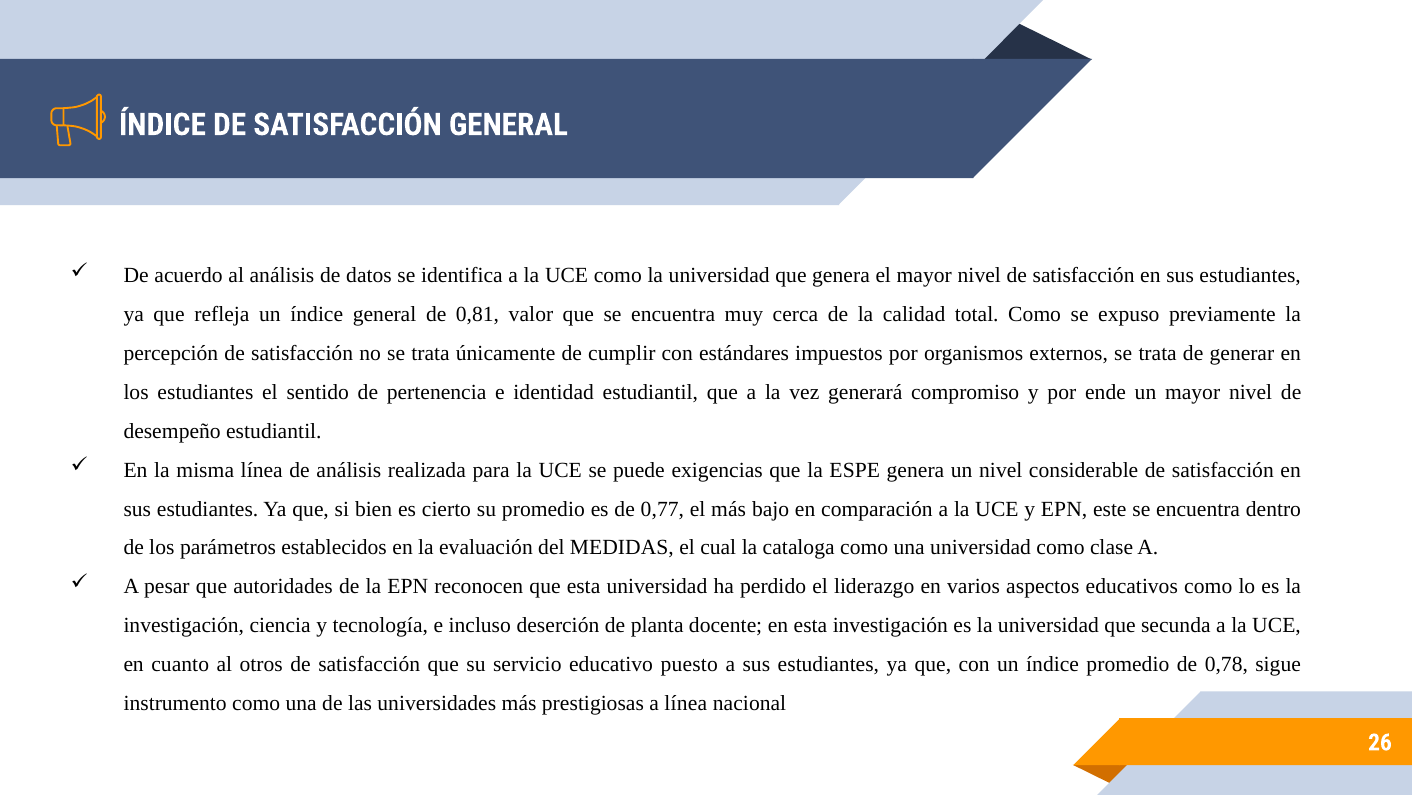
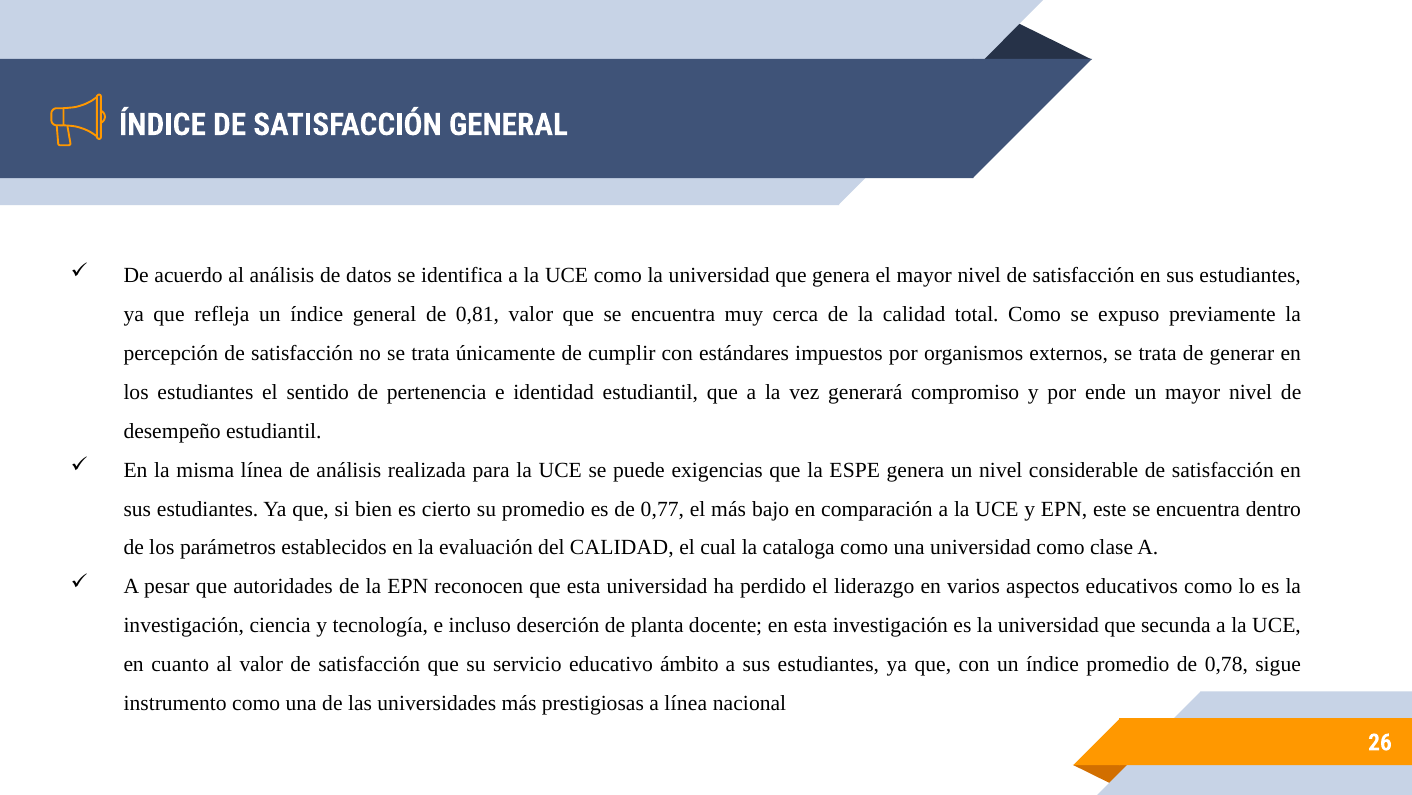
del MEDIDAS: MEDIDAS -> CALIDAD (622, 547)
al otros: otros -> valor (261, 664)
puesto: puesto -> ámbito (689, 664)
